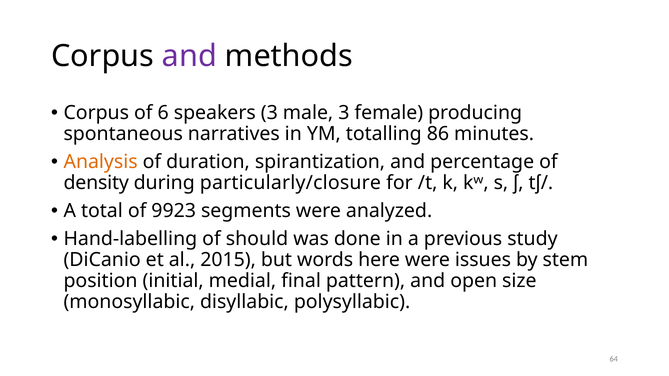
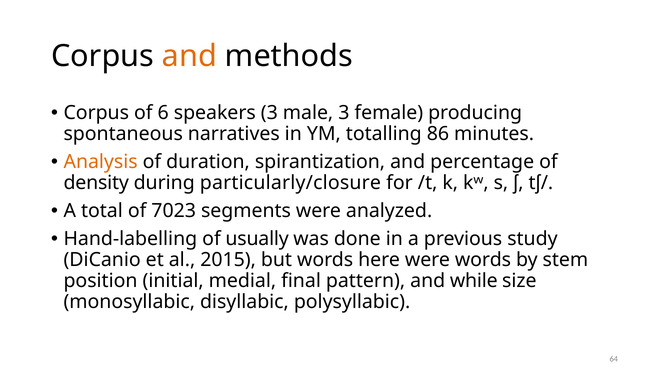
and colour: purple -> orange (189, 56)
9923: 9923 -> 7023 (174, 211)
should: should -> usually (257, 239)
were issues: issues -> words (483, 260)
open: open -> while (474, 281)
